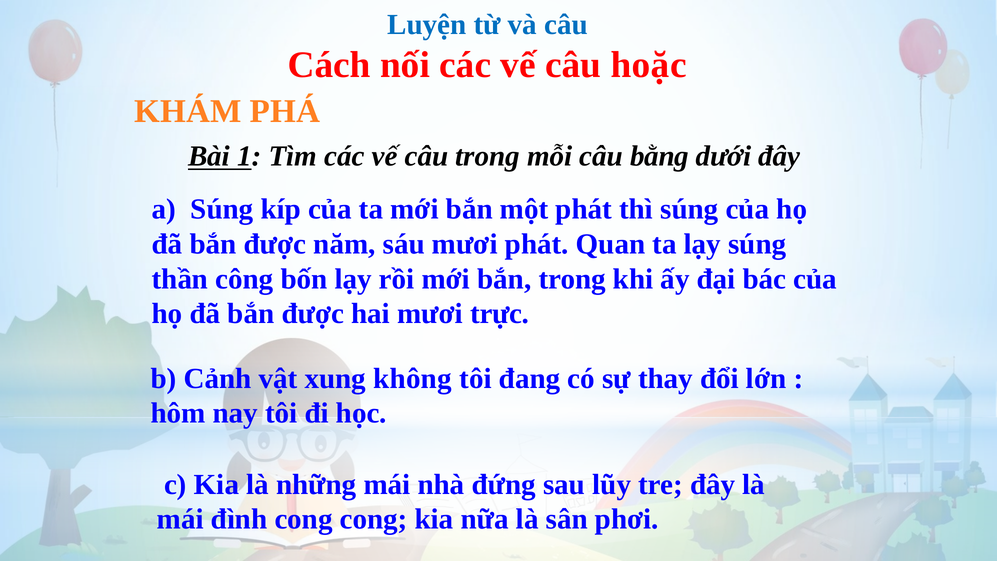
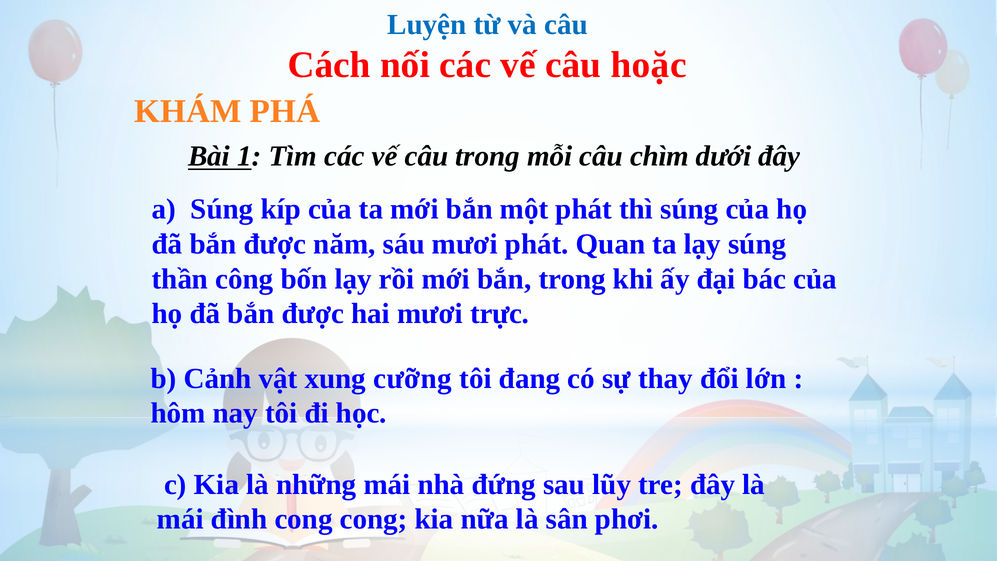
bằng: bằng -> chìm (659, 156)
không: không -> cưỡng (413, 378)
